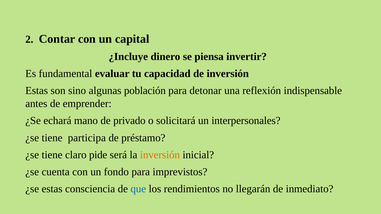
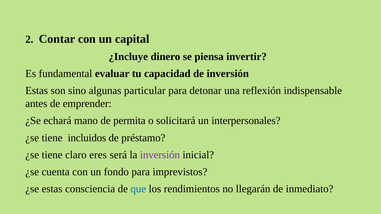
población: población -> particular (145, 91)
privado: privado -> permita (129, 121)
participa: participa -> incluidos (87, 138)
pide: pide -> eres (98, 155)
inversión colour: orange -> purple (160, 155)
